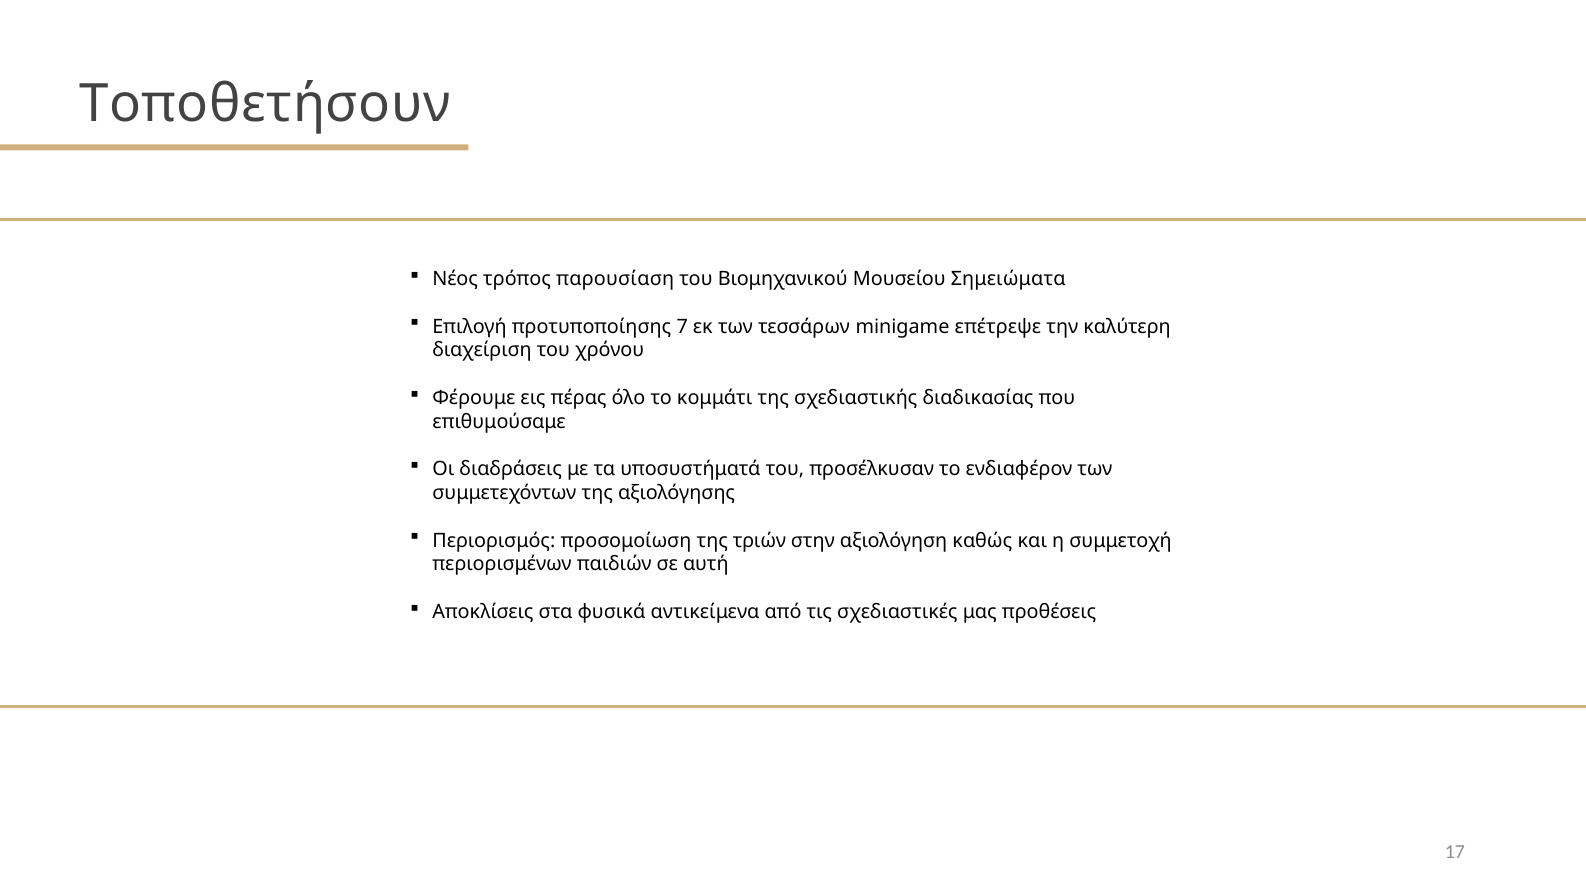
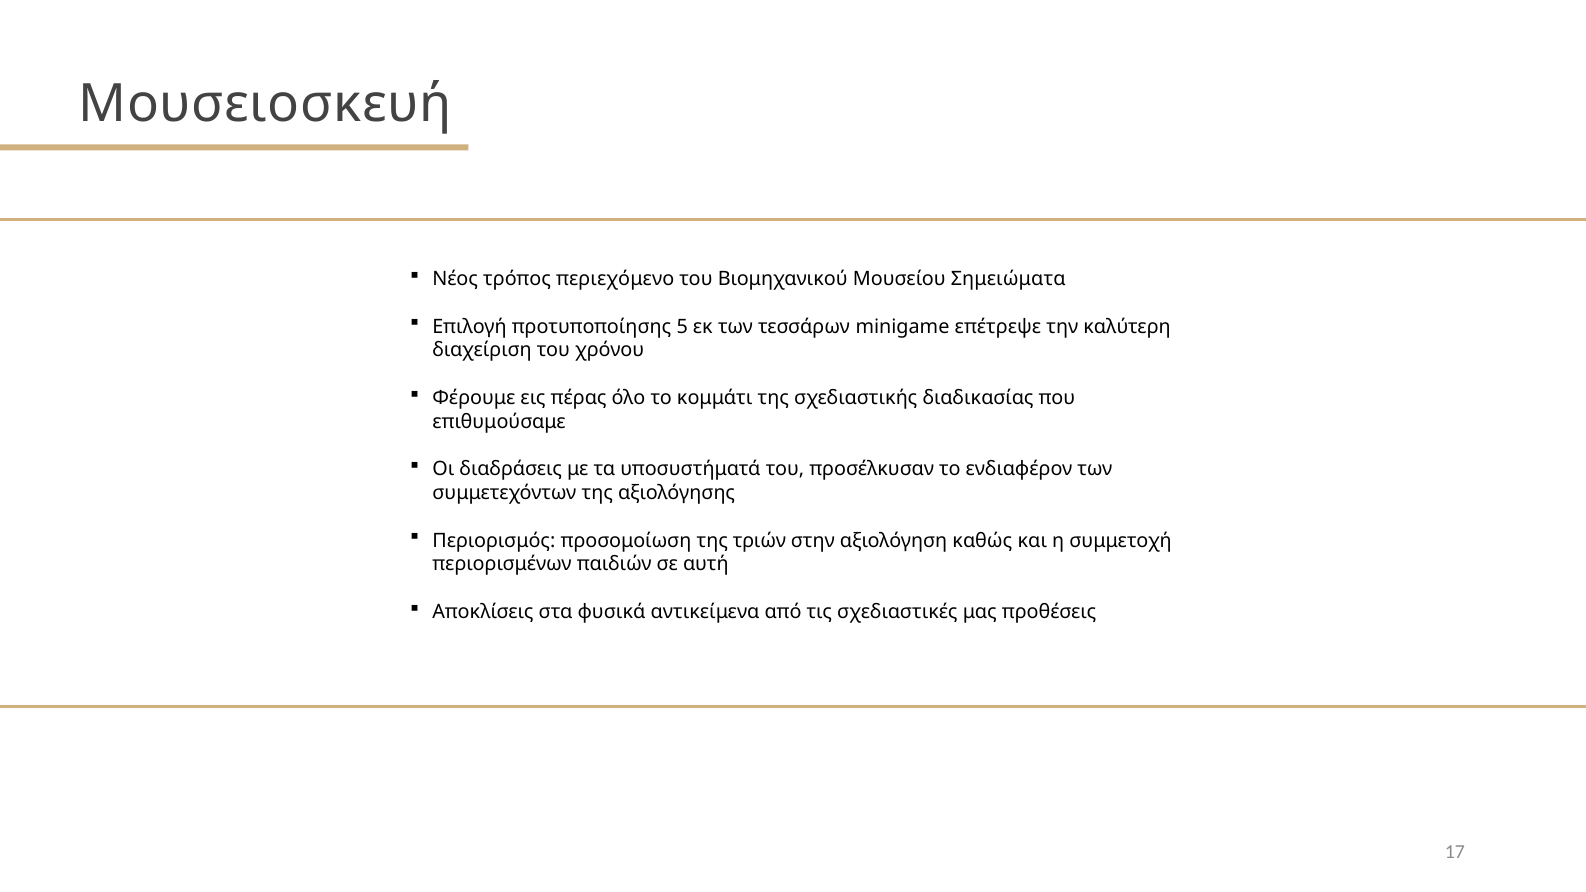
Τοποθετήσουν: Τοποθετήσουν -> Μουσειοσκευή (265, 104)
παρουσίαση: παρουσίαση -> περιεχόμενο (615, 279)
7: 7 -> 5 (682, 327)
